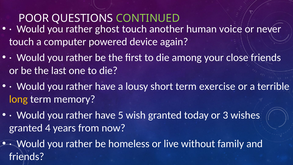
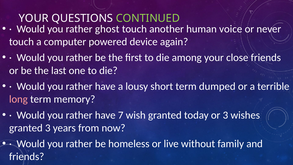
POOR: POOR -> YOUR (34, 18)
exercise: exercise -> dumped (217, 86)
long colour: yellow -> pink (18, 99)
5: 5 -> 7 (121, 115)
granted 4: 4 -> 3 (48, 128)
